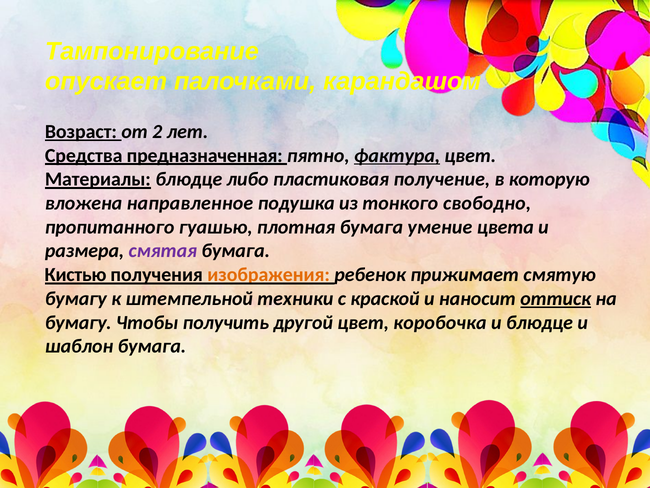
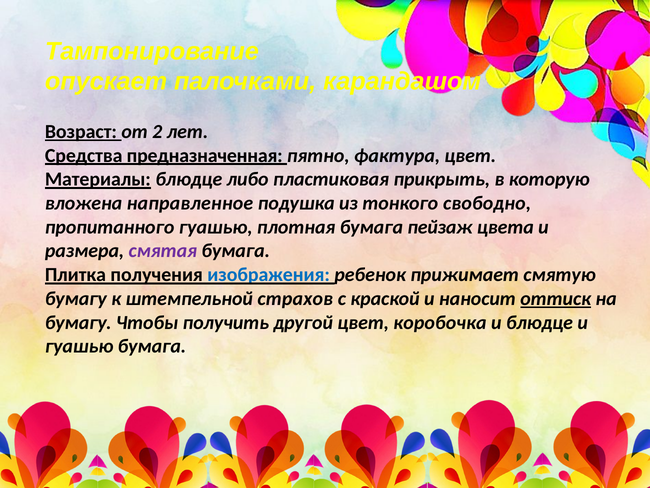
фактура underline: present -> none (397, 155)
получение: получение -> прикрыть (442, 179)
умение: умение -> пейзаж (440, 227)
Кистью: Кистью -> Плитка (75, 274)
изображения colour: orange -> blue (269, 274)
техники: техники -> страхов (295, 298)
шаблон: шаблон -> гуашью (79, 346)
